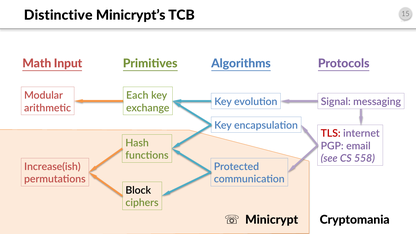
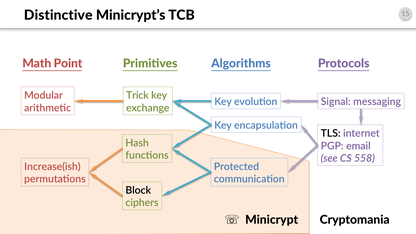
Input: Input -> Point (68, 63)
Each: Each -> Trick (137, 95)
TLS colour: red -> black (331, 133)
